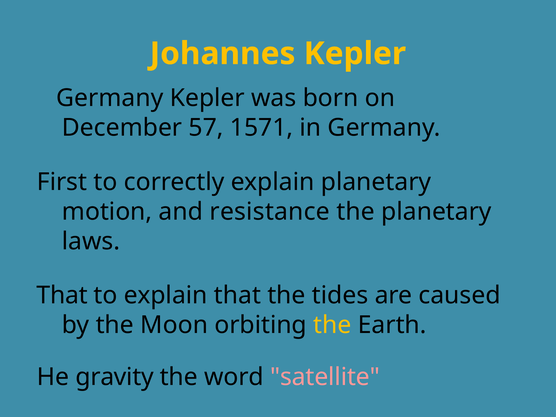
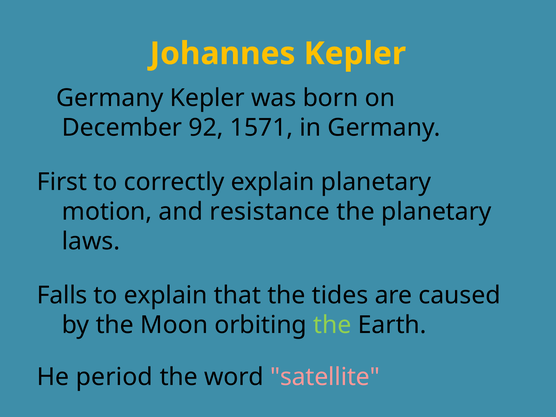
57: 57 -> 92 (206, 128)
That: That -> Falls (62, 295)
the colour: yellow -> light green (332, 325)
gravity: gravity -> period (114, 377)
